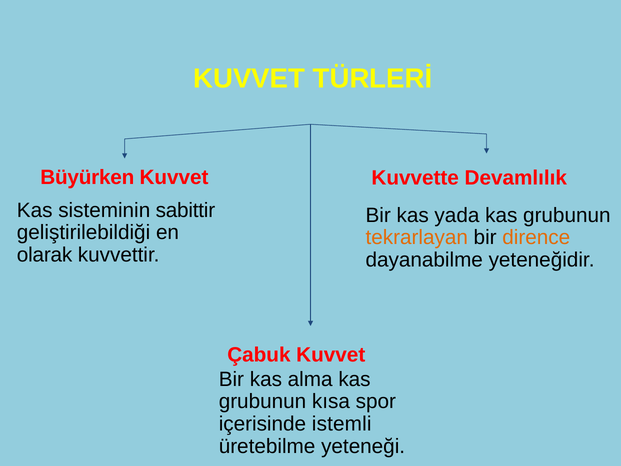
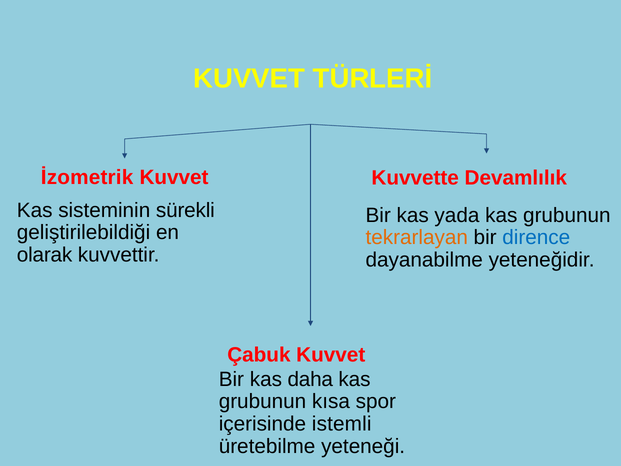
Büyürken: Büyürken -> İzometrik (87, 177)
sabittir: sabittir -> sürekli (185, 210)
dirence colour: orange -> blue (536, 237)
alma: alma -> daha (310, 379)
